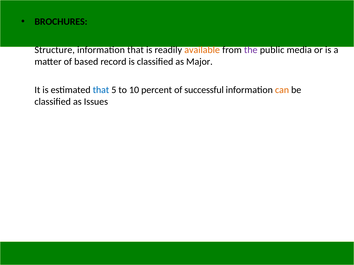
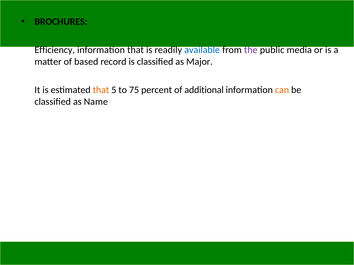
Structure: Structure -> Efficiency (55, 50)
available colour: orange -> blue (202, 50)
that colour: blue -> orange (101, 90)
10: 10 -> 75 (134, 90)
successful: successful -> additional (204, 90)
Issues: Issues -> Name (96, 102)
